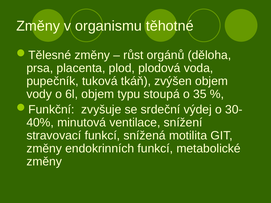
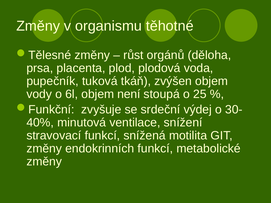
typu: typu -> není (129, 94)
35: 35 -> 25 (200, 94)
